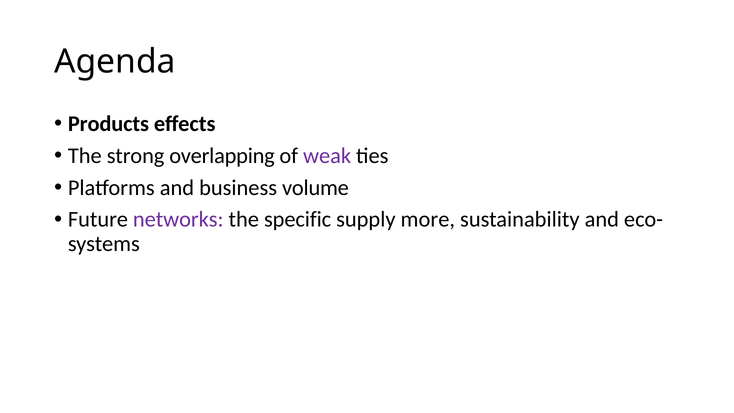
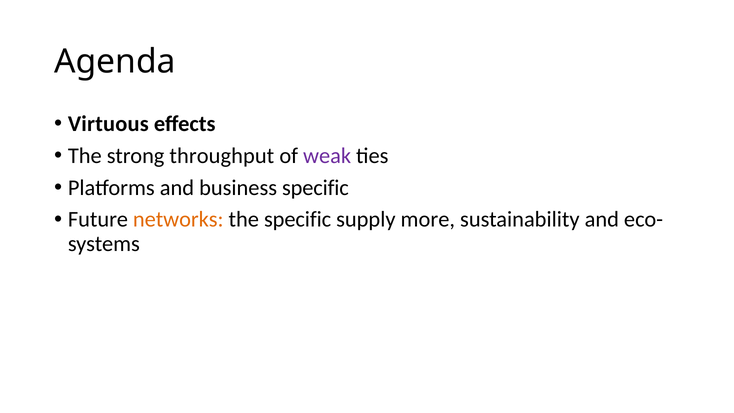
Products: Products -> Virtuous (108, 124)
overlapping: overlapping -> throughput (222, 156)
business volume: volume -> specific (315, 188)
networks colour: purple -> orange (178, 219)
